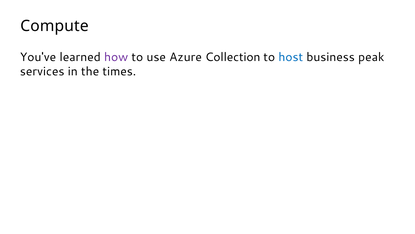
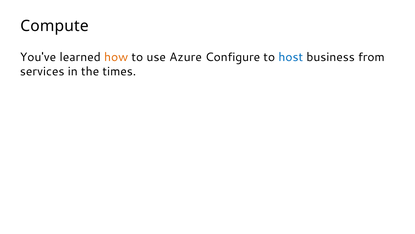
how colour: purple -> orange (116, 57)
Collection: Collection -> Configure (233, 57)
peak: peak -> from (371, 57)
